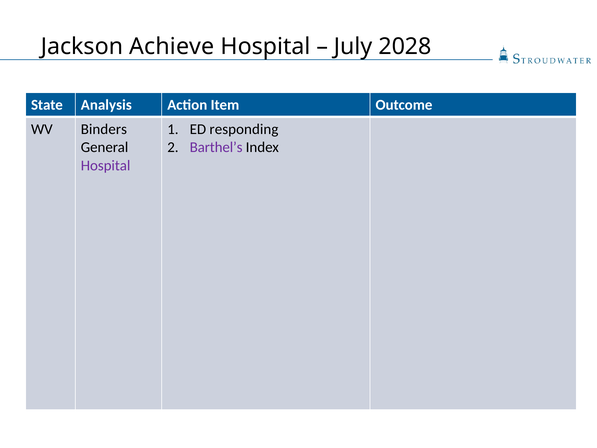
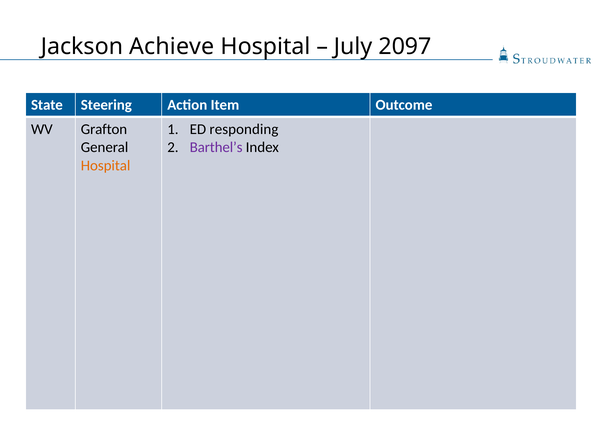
2028: 2028 -> 2097 (405, 46)
Analysis: Analysis -> Steering (106, 105)
Binders: Binders -> Grafton (104, 129)
Hospital colour: purple -> orange (106, 165)
